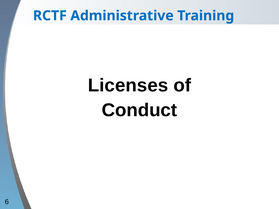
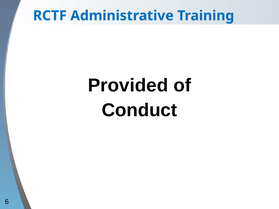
Licenses: Licenses -> Provided (128, 85)
